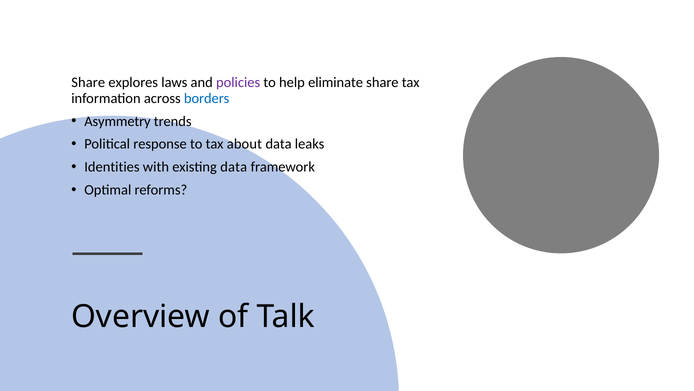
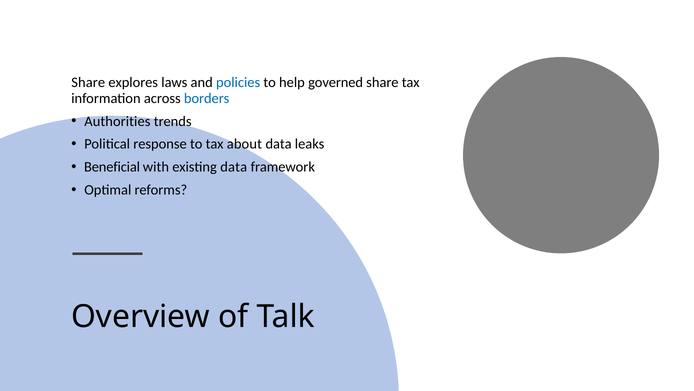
policies colour: purple -> blue (238, 83)
eliminate: eliminate -> governed (336, 83)
Asymmetry: Asymmetry -> Authorities (117, 121)
Identities: Identities -> Beneficial (112, 167)
